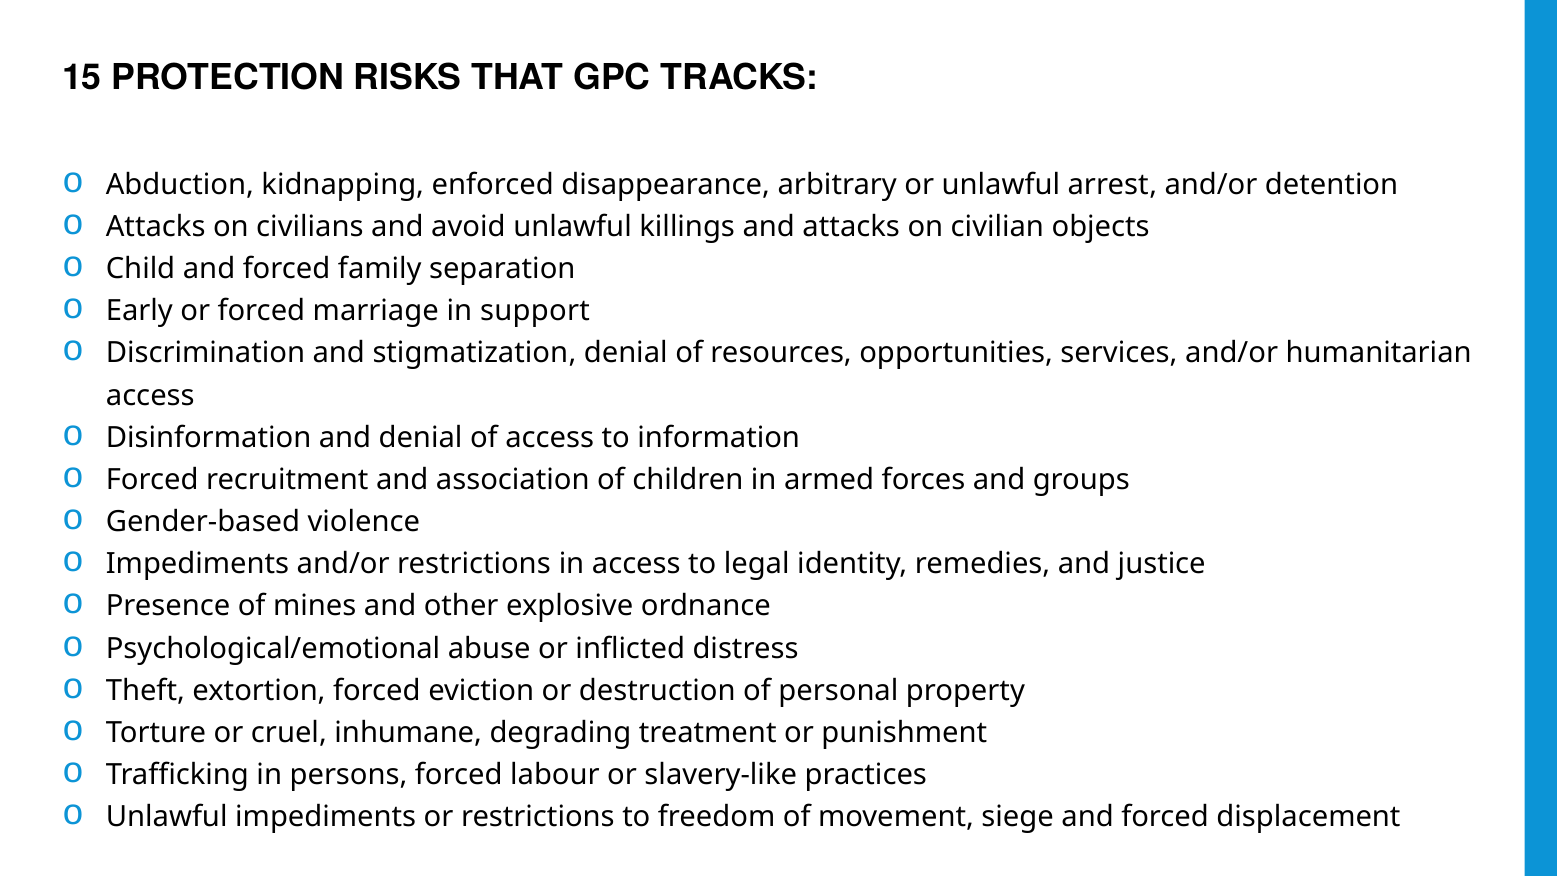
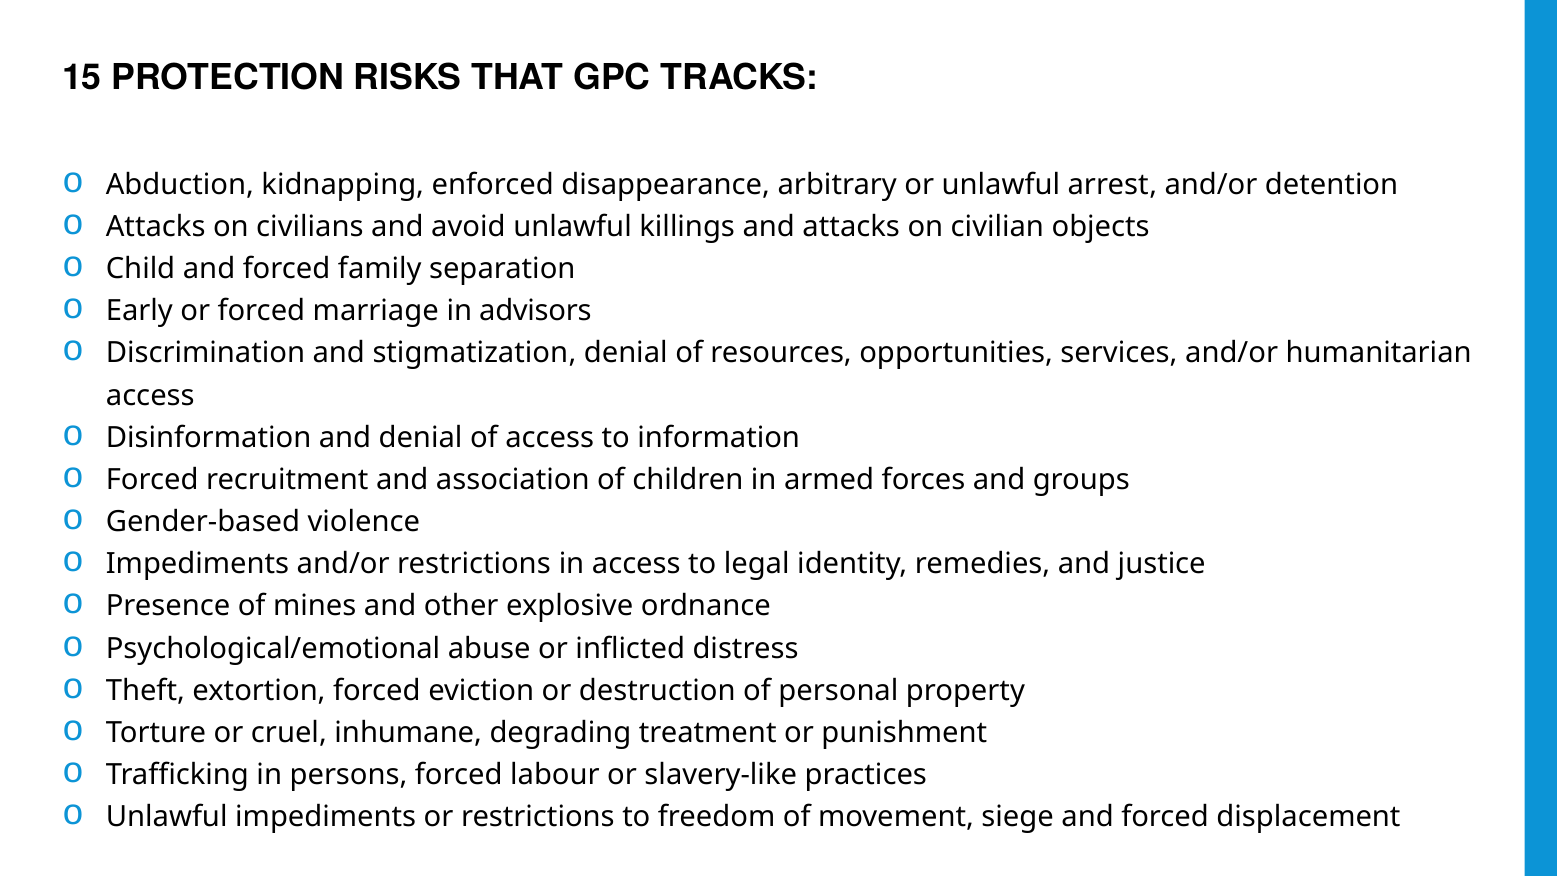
support: support -> advisors (535, 311)
